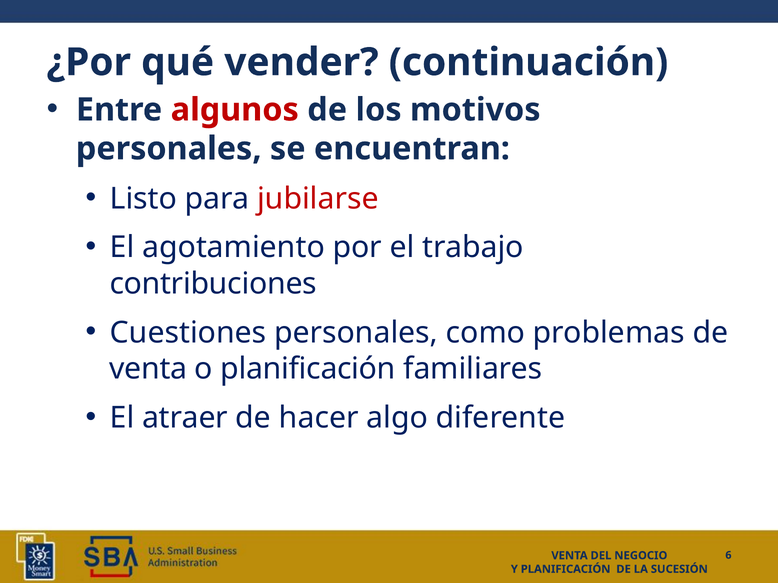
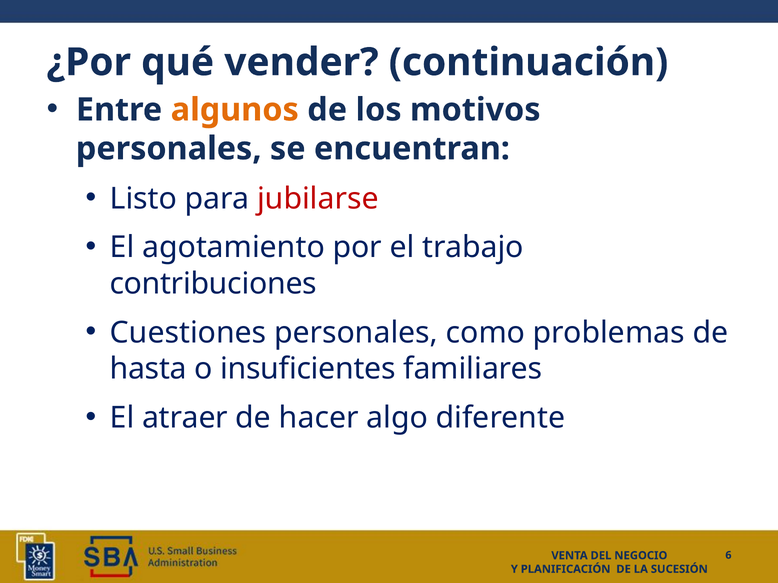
algunos colour: red -> orange (235, 110)
venta: venta -> hasta (148, 369)
o planificación: planificación -> insuficientes (308, 369)
